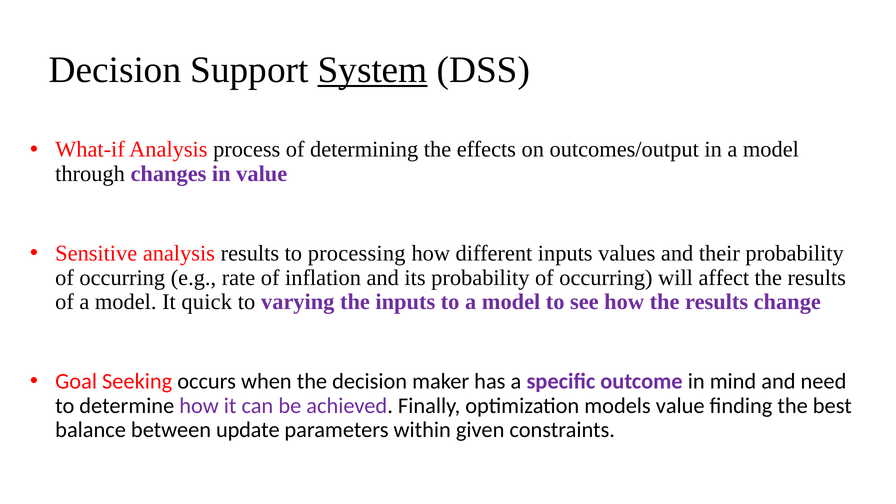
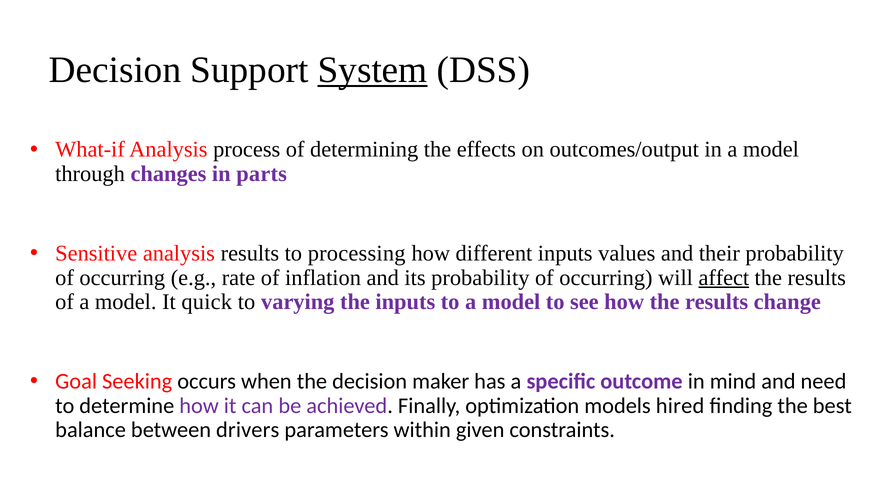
in value: value -> parts (262, 174)
affect underline: none -> present (724, 278)
models value: value -> hired (680, 406)
update: update -> drivers (248, 430)
